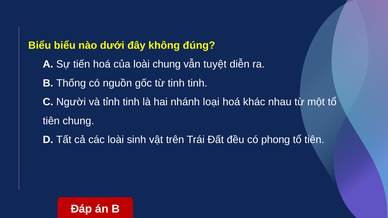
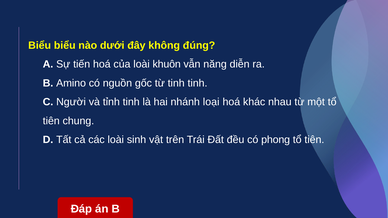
loài chung: chung -> khuôn (167, 64)
tuyệt: tuyệt -> năng (215, 64)
Thống: Thống -> Amino (71, 83)
